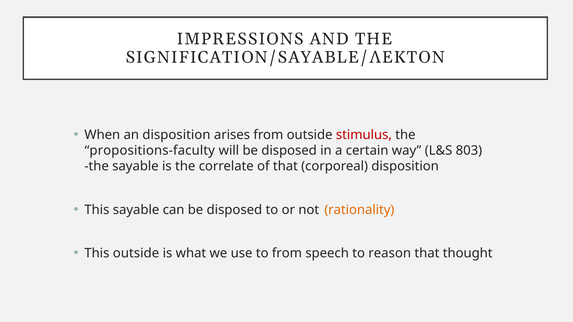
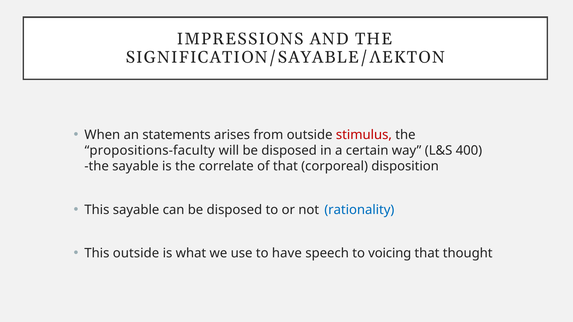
an disposition: disposition -> statements (177, 135)
803: 803 -> 400 (469, 151)
rationality colour: orange -> blue (359, 210)
to from: from -> have (287, 253)
reason: reason -> voicing (390, 253)
